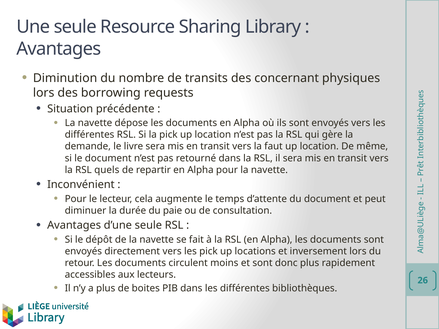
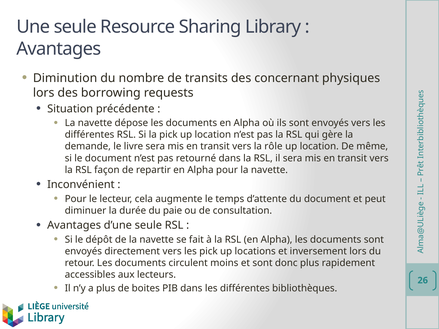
faut: faut -> rôle (273, 147)
quels: quels -> façon (107, 170)
